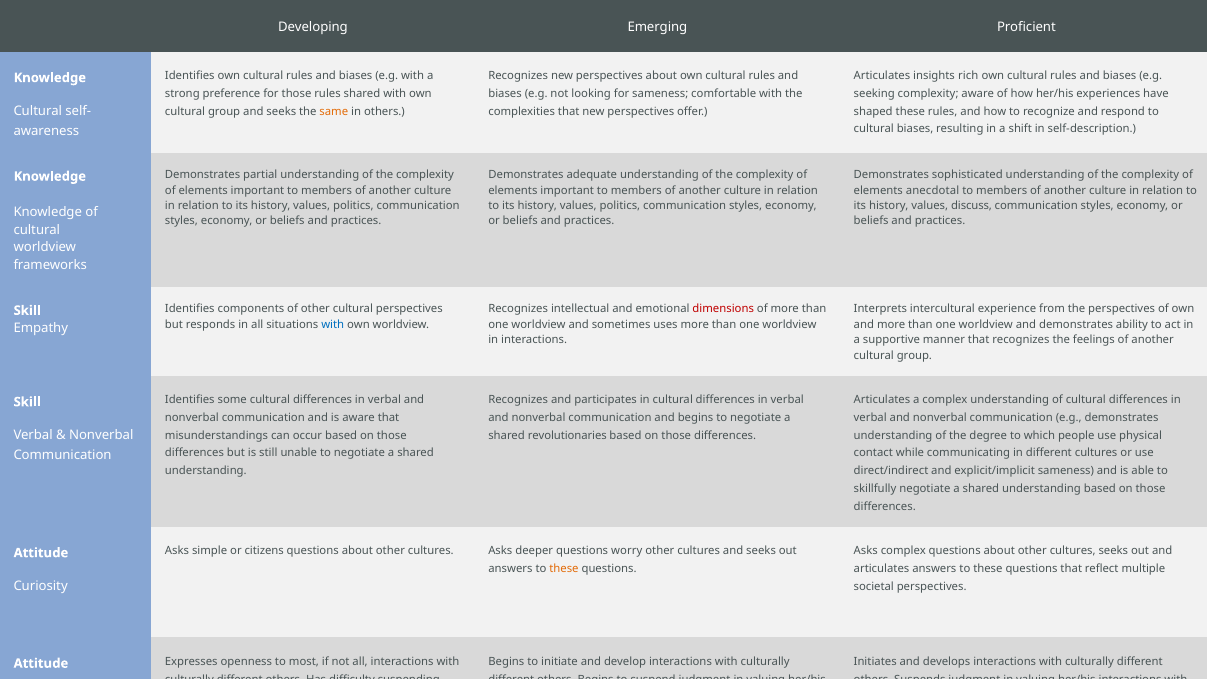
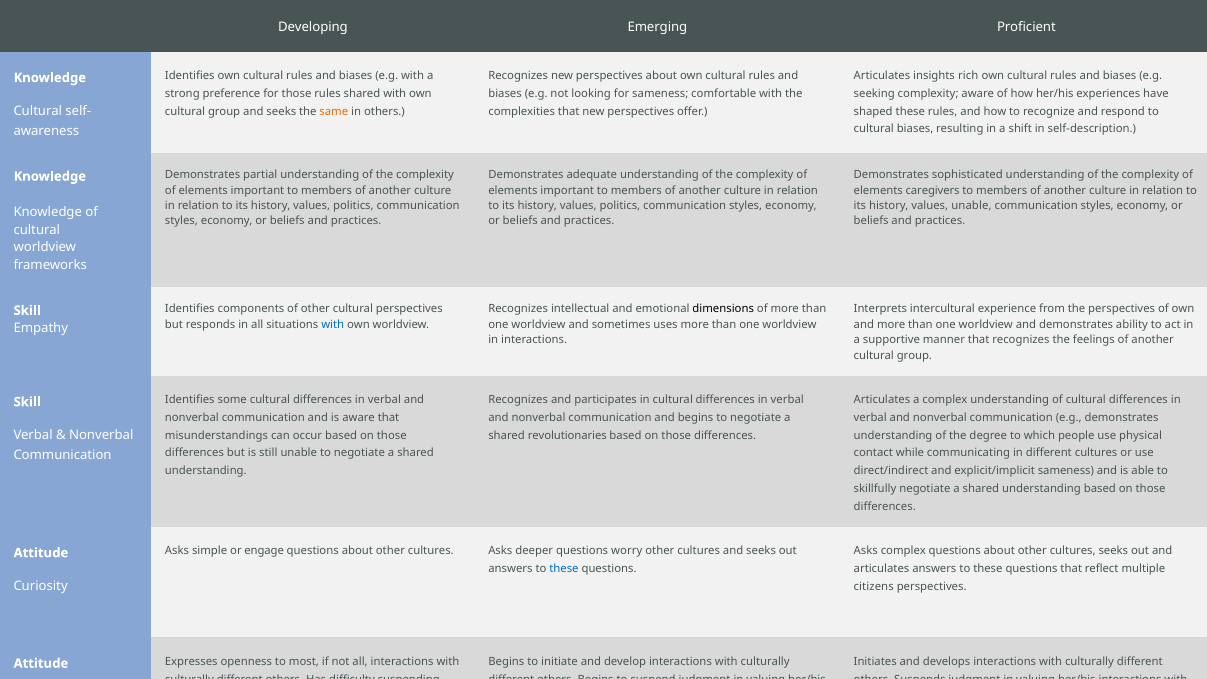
anecdotal: anecdotal -> caregivers (933, 190)
values discuss: discuss -> unable (971, 206)
dimensions colour: red -> black (723, 309)
citizens: citizens -> engage (264, 551)
these colour: orange -> blue (564, 569)
societal: societal -> citizens (874, 586)
